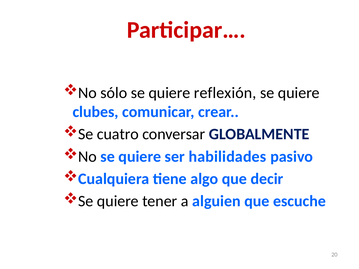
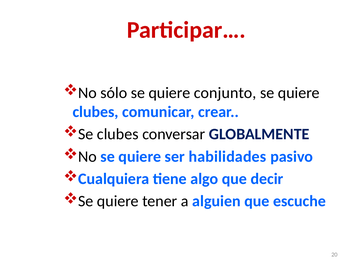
reflexión: reflexión -> conjunto (225, 93)
Se cuatro: cuatro -> clubes (118, 134)
